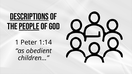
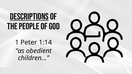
People underline: present -> none (29, 26)
